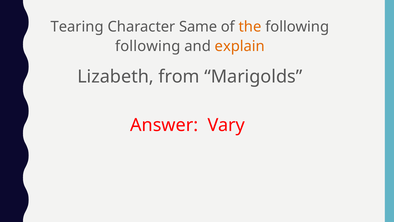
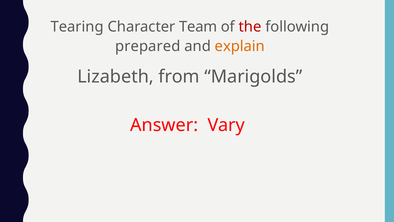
Same: Same -> Team (198, 27)
the colour: orange -> red (250, 27)
following: following -> prepared (148, 46)
